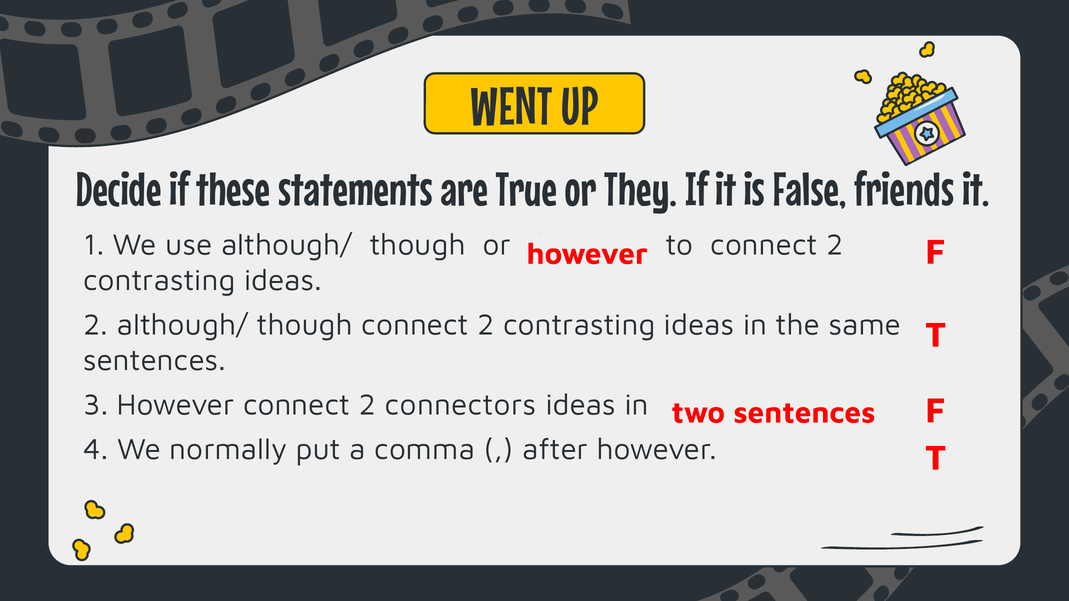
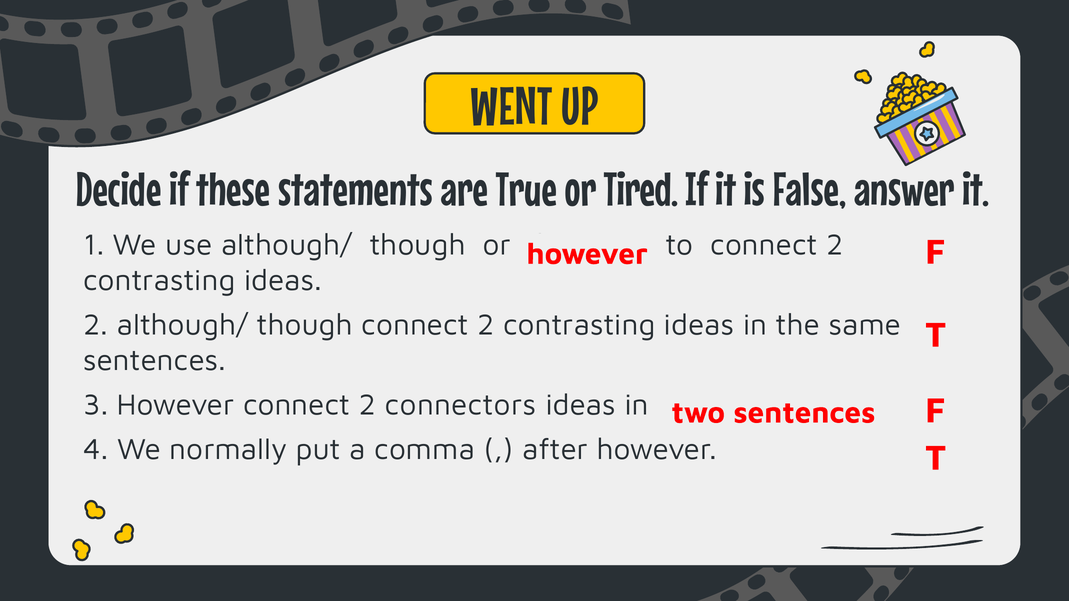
They: They -> Tired (641, 190)
friends: friends -> answer (904, 190)
